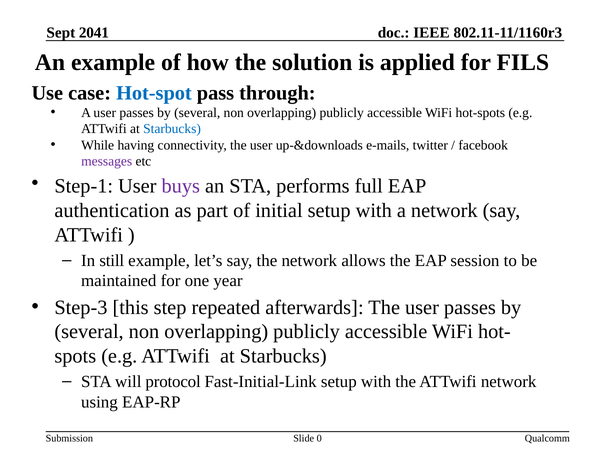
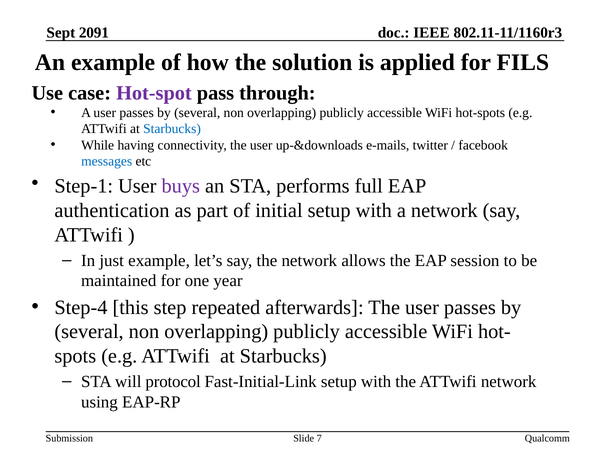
2041: 2041 -> 2091 (94, 33)
Hot-spot colour: blue -> purple (154, 93)
messages colour: purple -> blue (107, 162)
still: still -> just (112, 261)
Step-3: Step-3 -> Step-4 (81, 308)
0: 0 -> 7 (319, 439)
